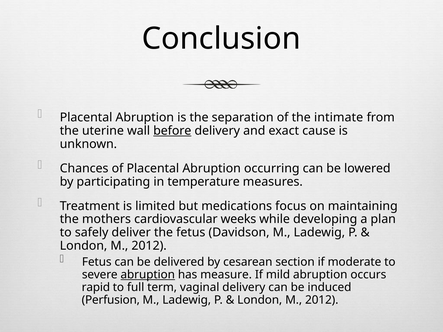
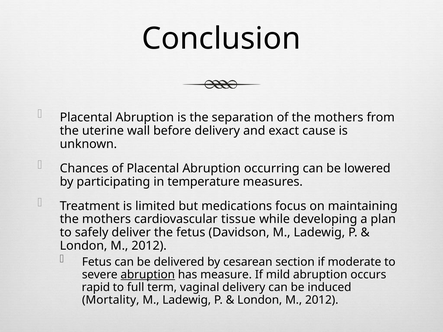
of the intimate: intimate -> mothers (339, 118)
before underline: present -> none (172, 131)
weeks: weeks -> tissue (238, 219)
Perfusion: Perfusion -> Mortality (111, 300)
